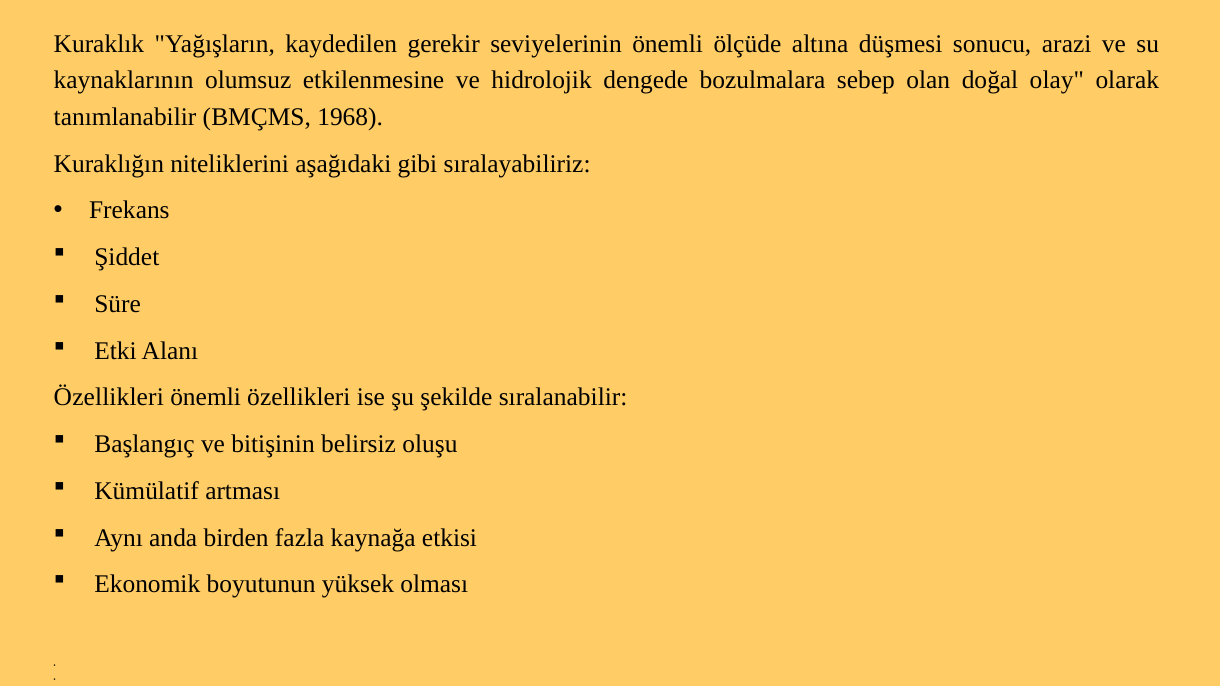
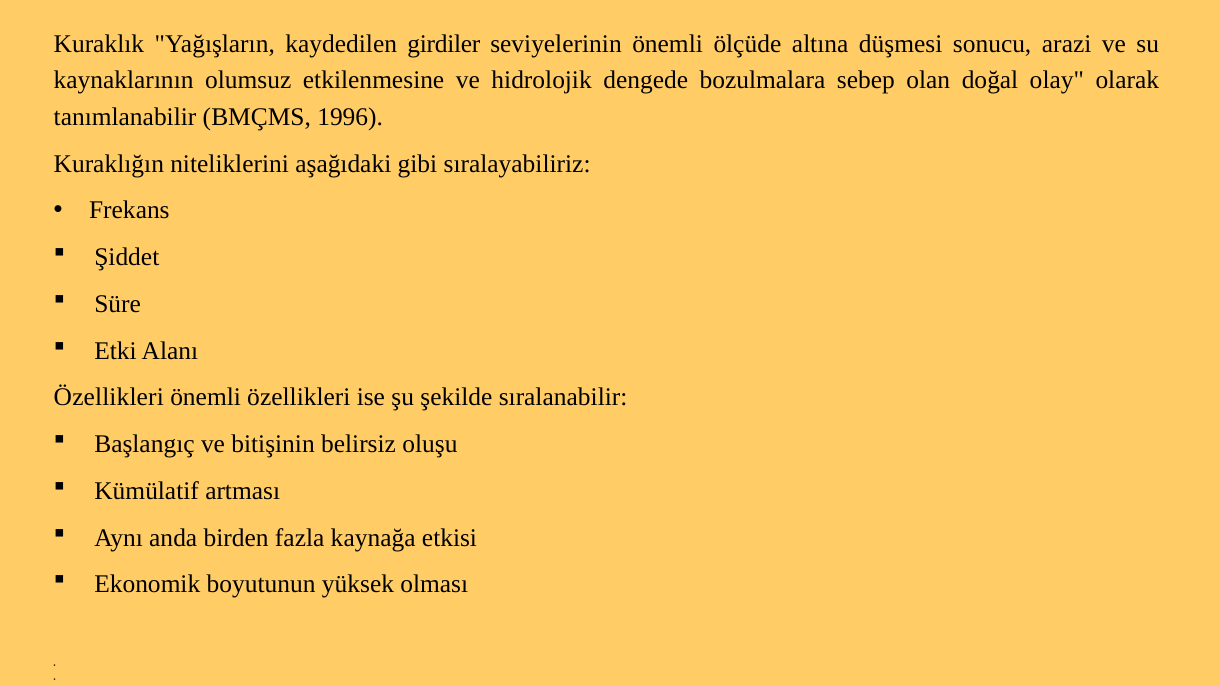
gerekir: gerekir -> girdiler (444, 44)
1968: 1968 -> 1996 (350, 117)
